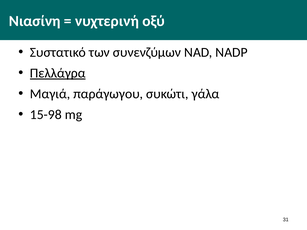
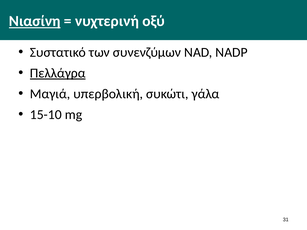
Νιασίνη underline: none -> present (35, 21)
παράγωγου: παράγωγου -> υπερβολική (108, 94)
15-98: 15-98 -> 15-10 (46, 115)
